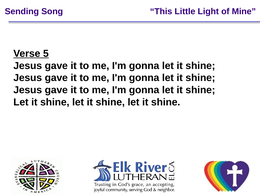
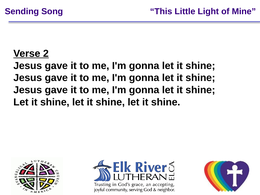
5: 5 -> 2 (46, 54)
